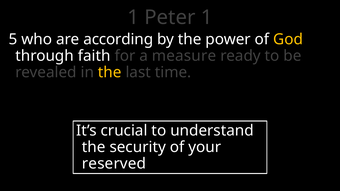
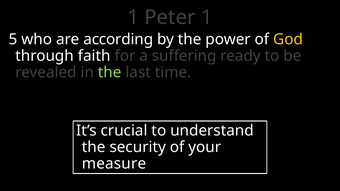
measure: measure -> suffering (184, 56)
the colour: yellow -> light green (110, 72)
reserved: reserved -> measure (114, 164)
